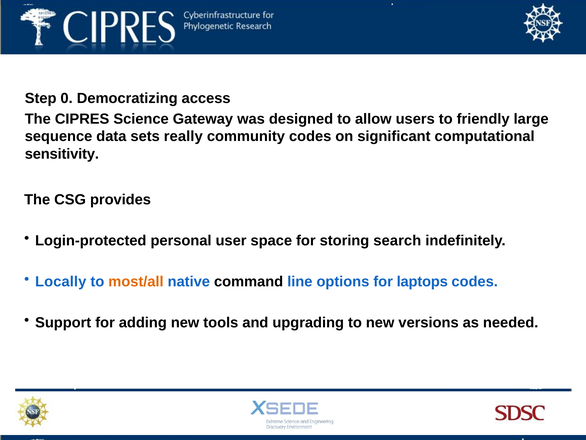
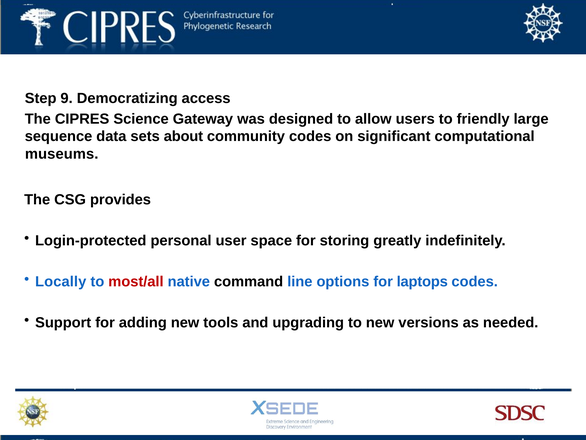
0: 0 -> 9 (67, 98)
really: really -> about (183, 136)
sensitivity: sensitivity -> museums (62, 154)
search: search -> greatly (397, 240)
most/all colour: orange -> red (136, 281)
